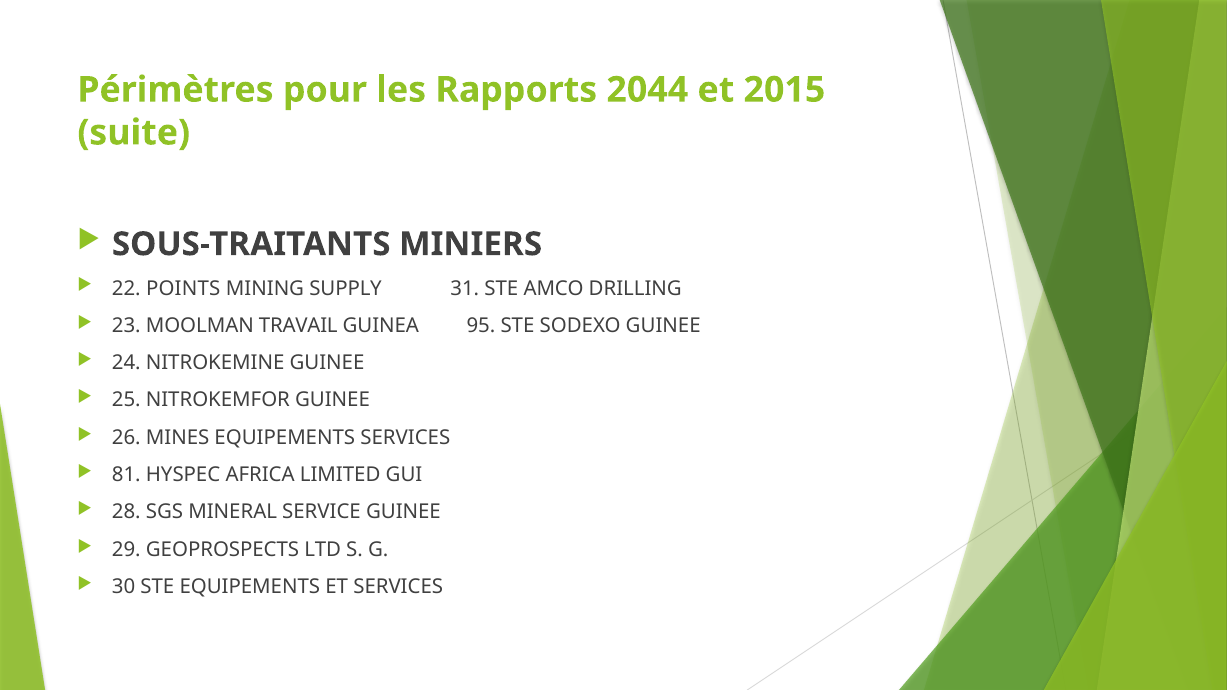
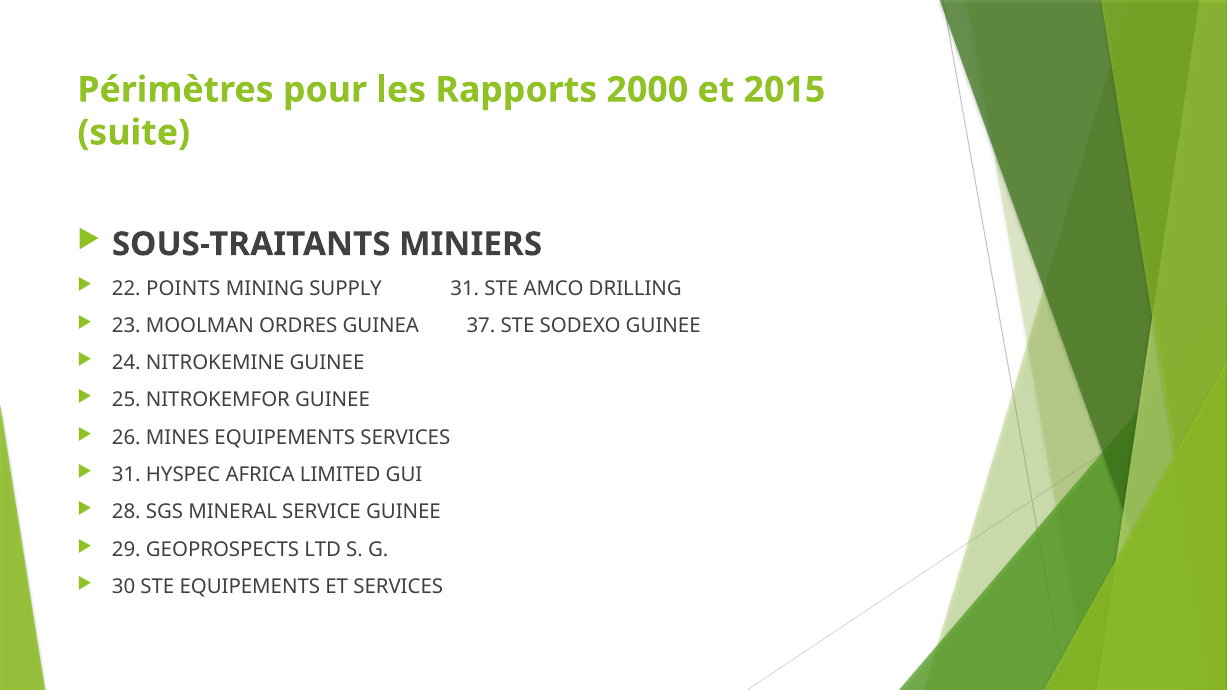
2044: 2044 -> 2000 (647, 90)
TRAVAIL: TRAVAIL -> ORDRES (298, 326)
95: 95 -> 37 (481, 326)
81: 81 -> 31 (126, 475)
